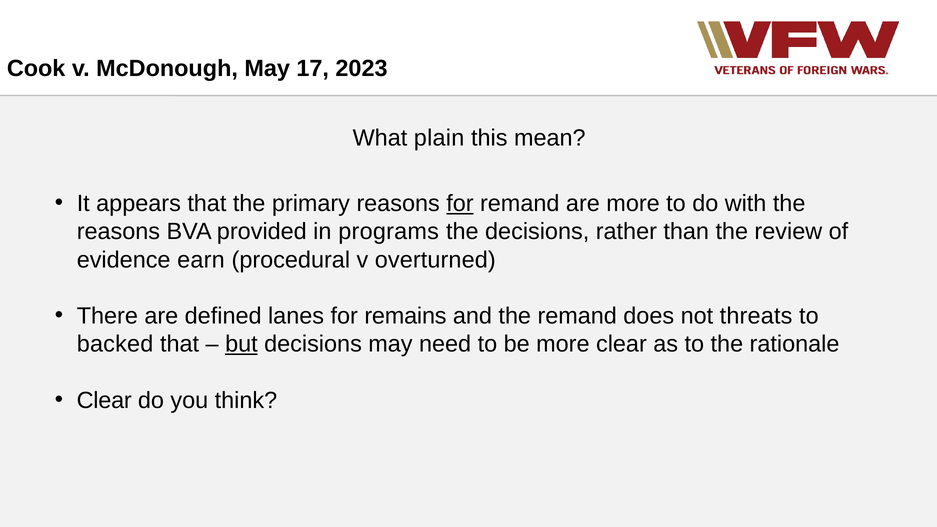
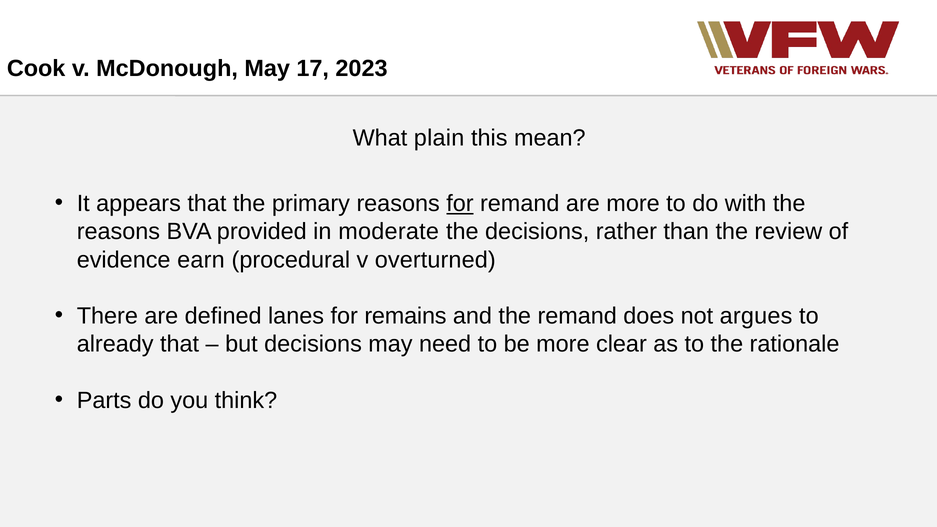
programs: programs -> moderate (389, 232)
threats: threats -> argues (756, 316)
backed: backed -> already (115, 344)
but underline: present -> none (241, 344)
Clear: Clear -> Parts (104, 400)
